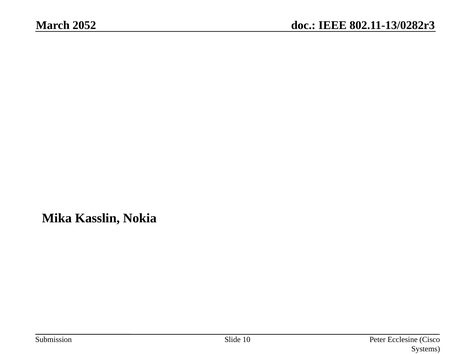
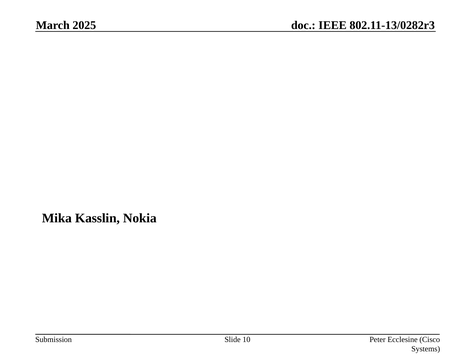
2052: 2052 -> 2025 (84, 25)
